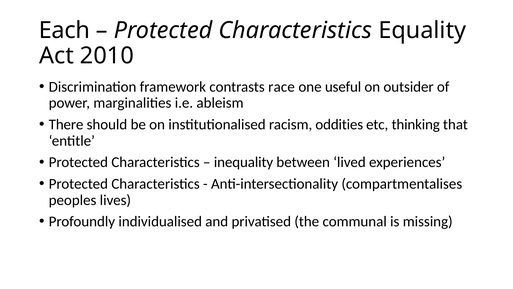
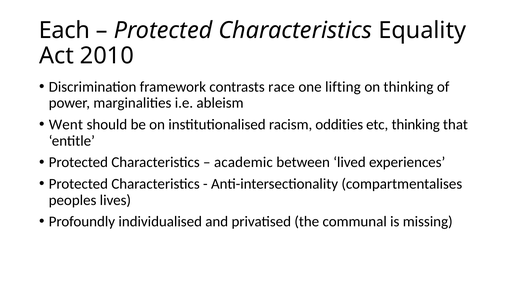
useful: useful -> lifting (343, 87)
on outsider: outsider -> thinking (408, 87)
There: There -> Went (66, 124)
inequality: inequality -> academic (243, 162)
